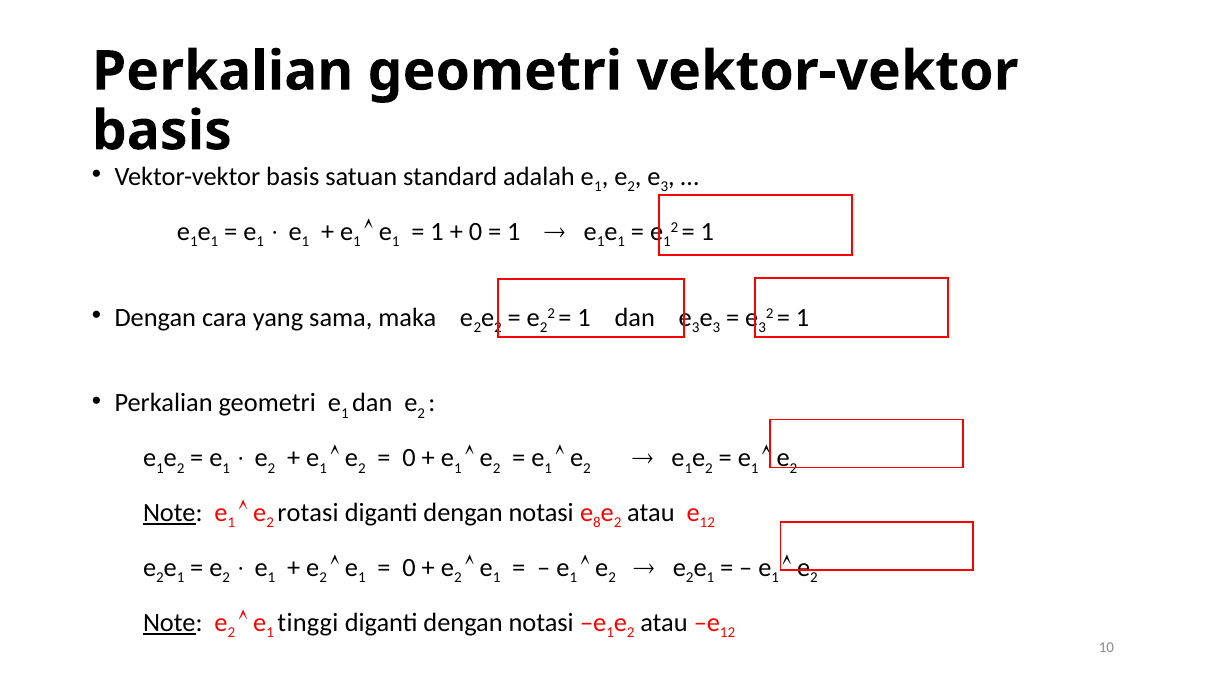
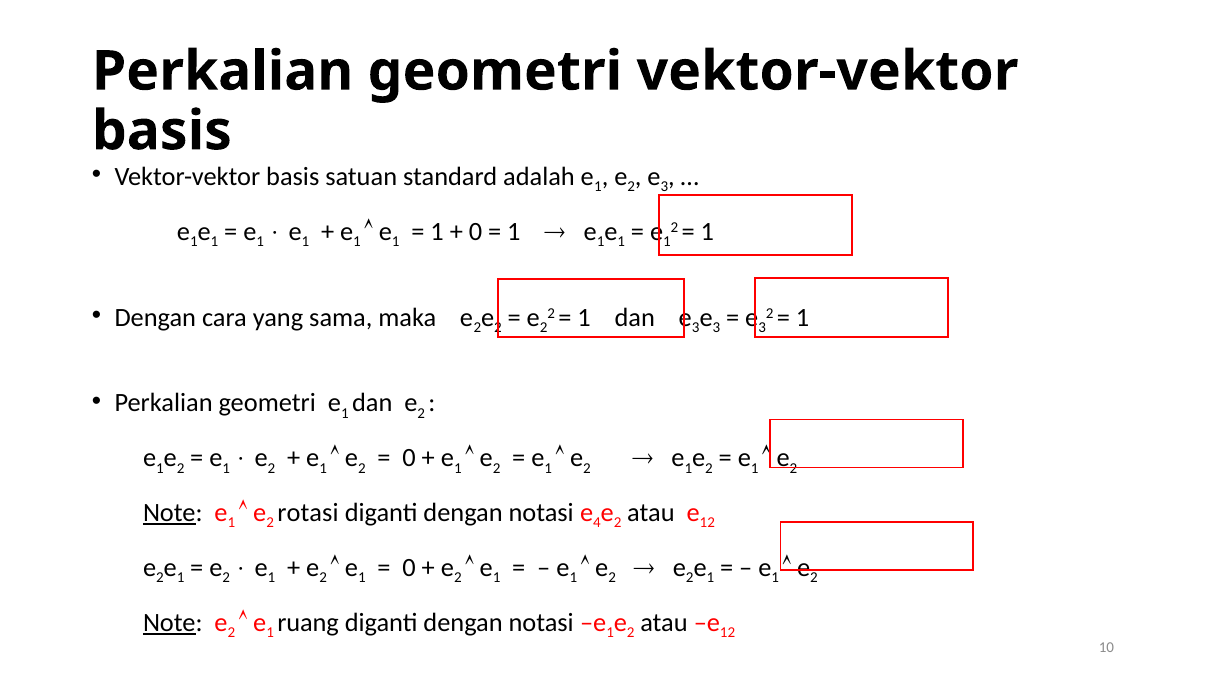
8: 8 -> 4 (597, 523)
tinggi: tinggi -> ruang (308, 623)
